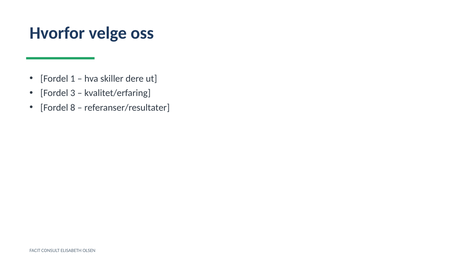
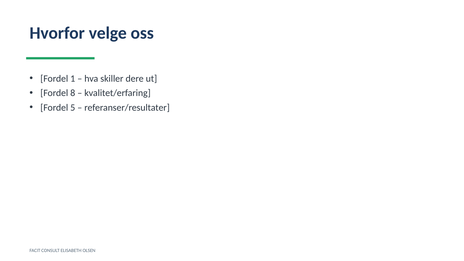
3: 3 -> 8 (73, 93)
8: 8 -> 5 (73, 108)
